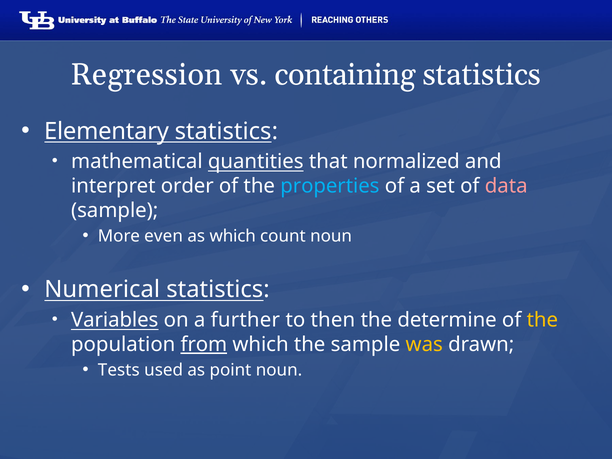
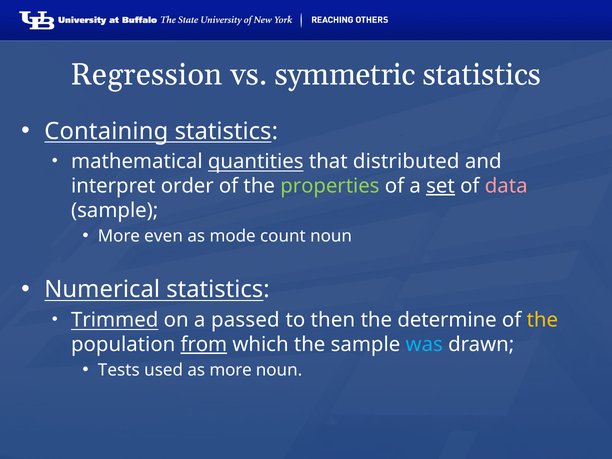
containing: containing -> symmetric (345, 75)
Elementary: Elementary -> Containing (106, 131)
normalized: normalized -> distributed (406, 162)
properties colour: light blue -> light green (330, 186)
set underline: none -> present (441, 186)
as which: which -> mode (233, 236)
Variables: Variables -> Trimmed (115, 320)
further: further -> passed (245, 320)
was colour: yellow -> light blue (424, 344)
as point: point -> more (231, 370)
